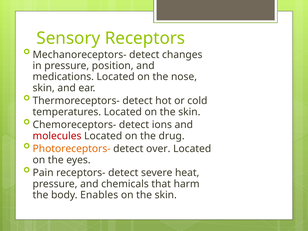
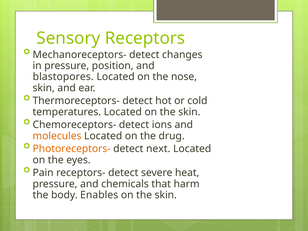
medications: medications -> blastopores (63, 77)
molecules colour: red -> orange (57, 136)
over: over -> next (158, 149)
